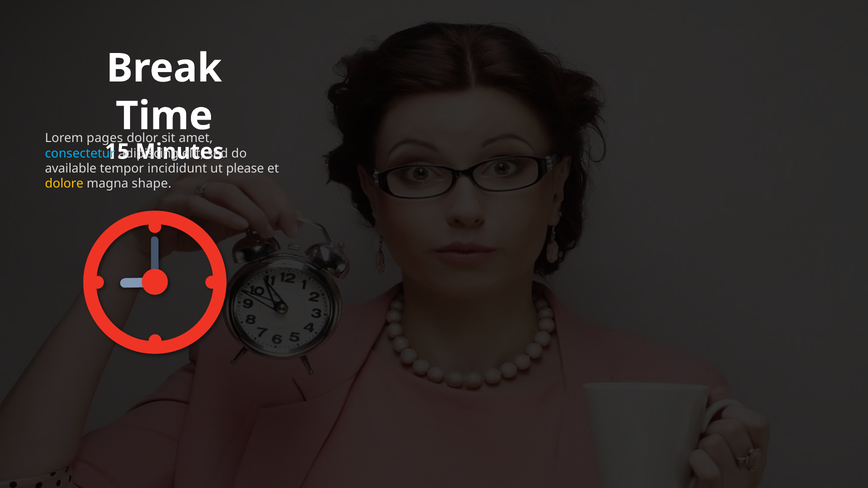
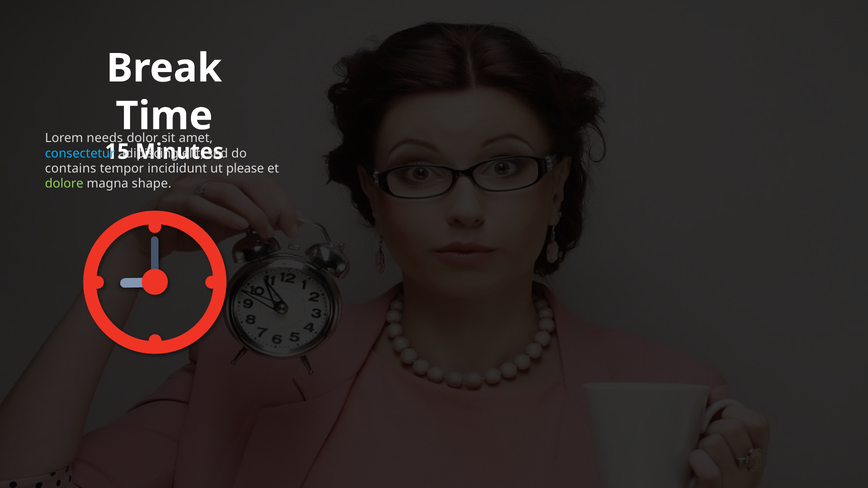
pages: pages -> needs (105, 138)
available: available -> contains (71, 169)
dolore colour: yellow -> light green (64, 184)
